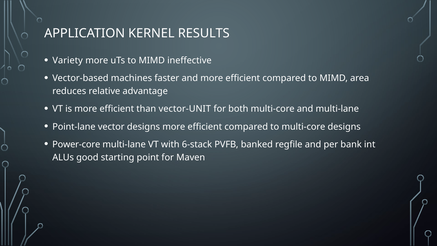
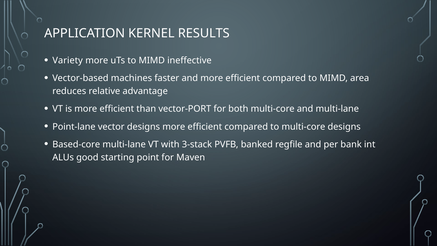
vector-UNIT: vector-UNIT -> vector-PORT (185, 109)
Power-core: Power-core -> Based-core (76, 144)
6-stack: 6-stack -> 3-stack (197, 144)
